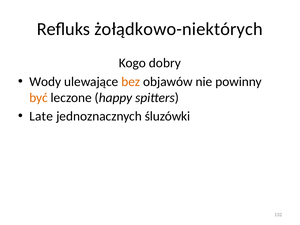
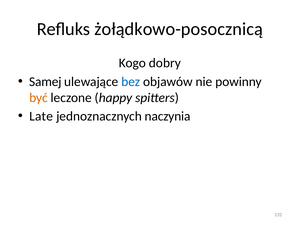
żołądkowo-niektórych: żołądkowo-niektórych -> żołądkowo-posocznicą (179, 29)
Wody: Wody -> Samej (45, 82)
bez colour: orange -> blue (131, 82)
śluzówki: śluzówki -> naczynia (168, 116)
